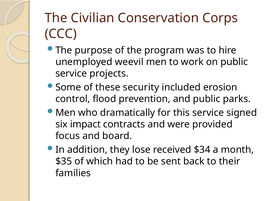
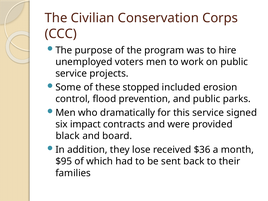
weevil: weevil -> voters (129, 62)
security: security -> stopped (141, 87)
focus: focus -> black (68, 136)
$34: $34 -> $36 (202, 150)
$35: $35 -> $95 (64, 161)
